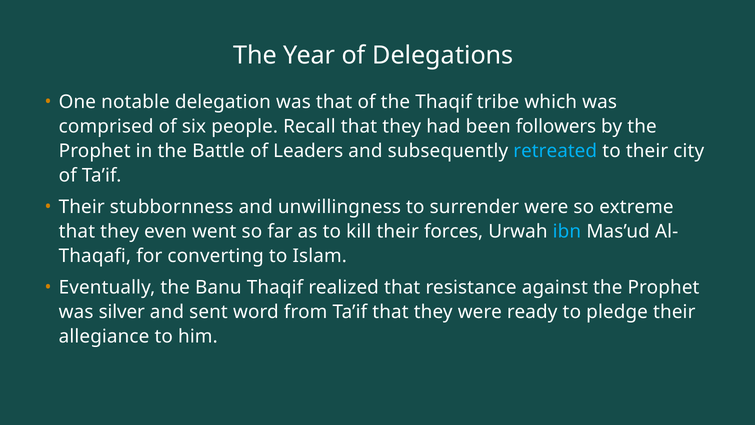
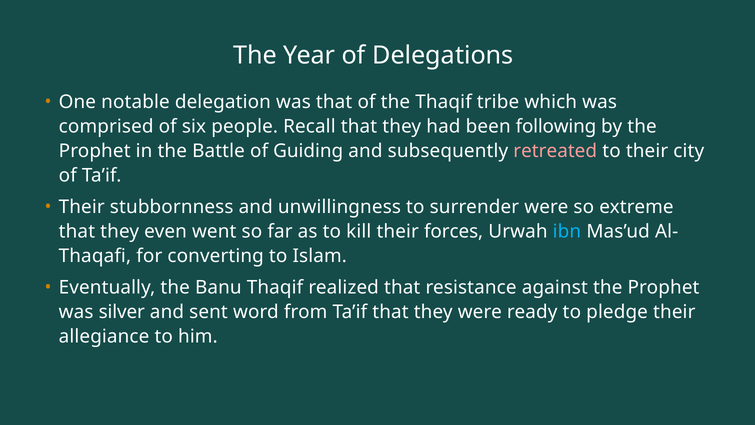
followers: followers -> following (556, 126)
Leaders: Leaders -> Guiding (308, 151)
retreated colour: light blue -> pink (555, 151)
